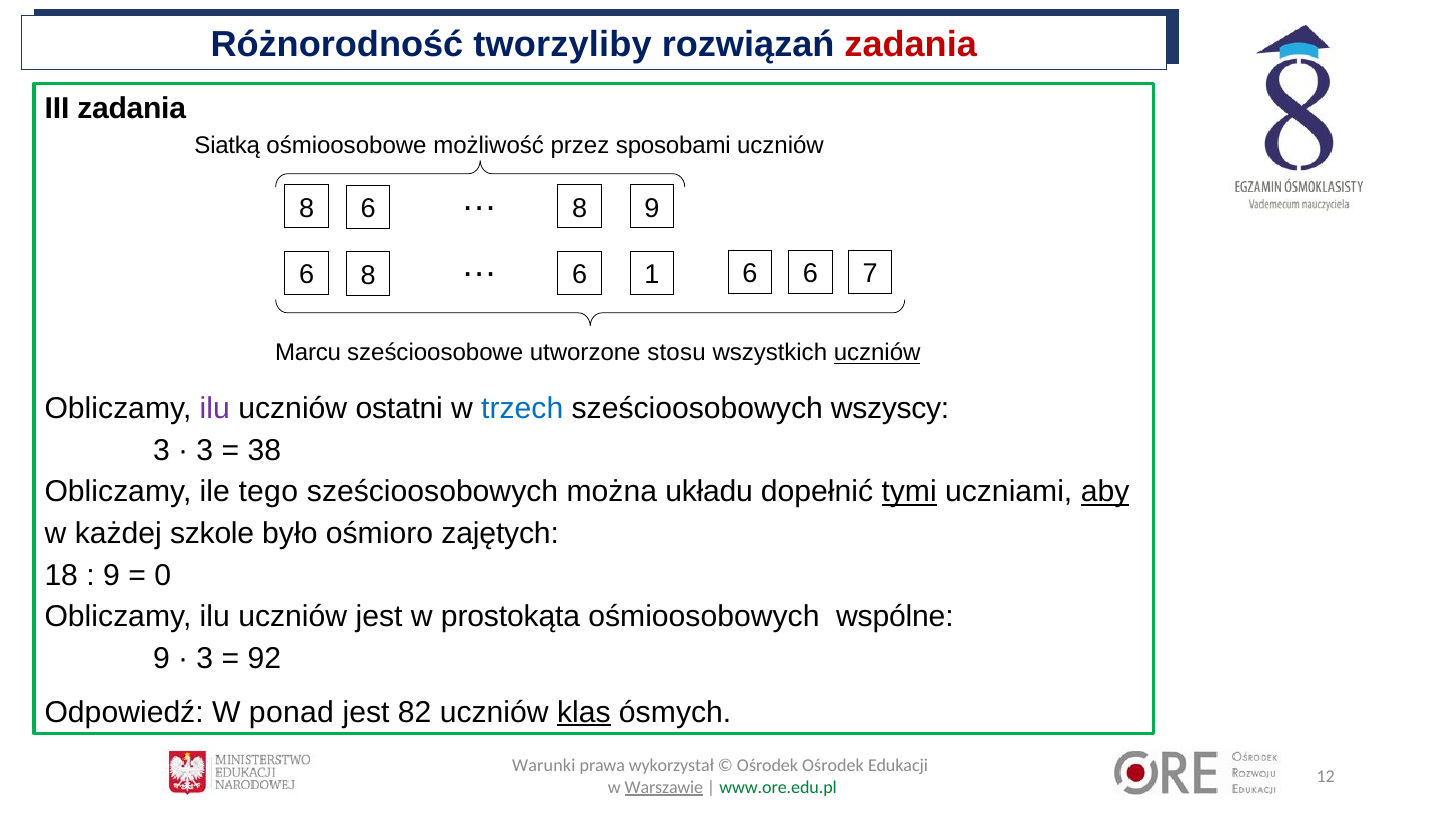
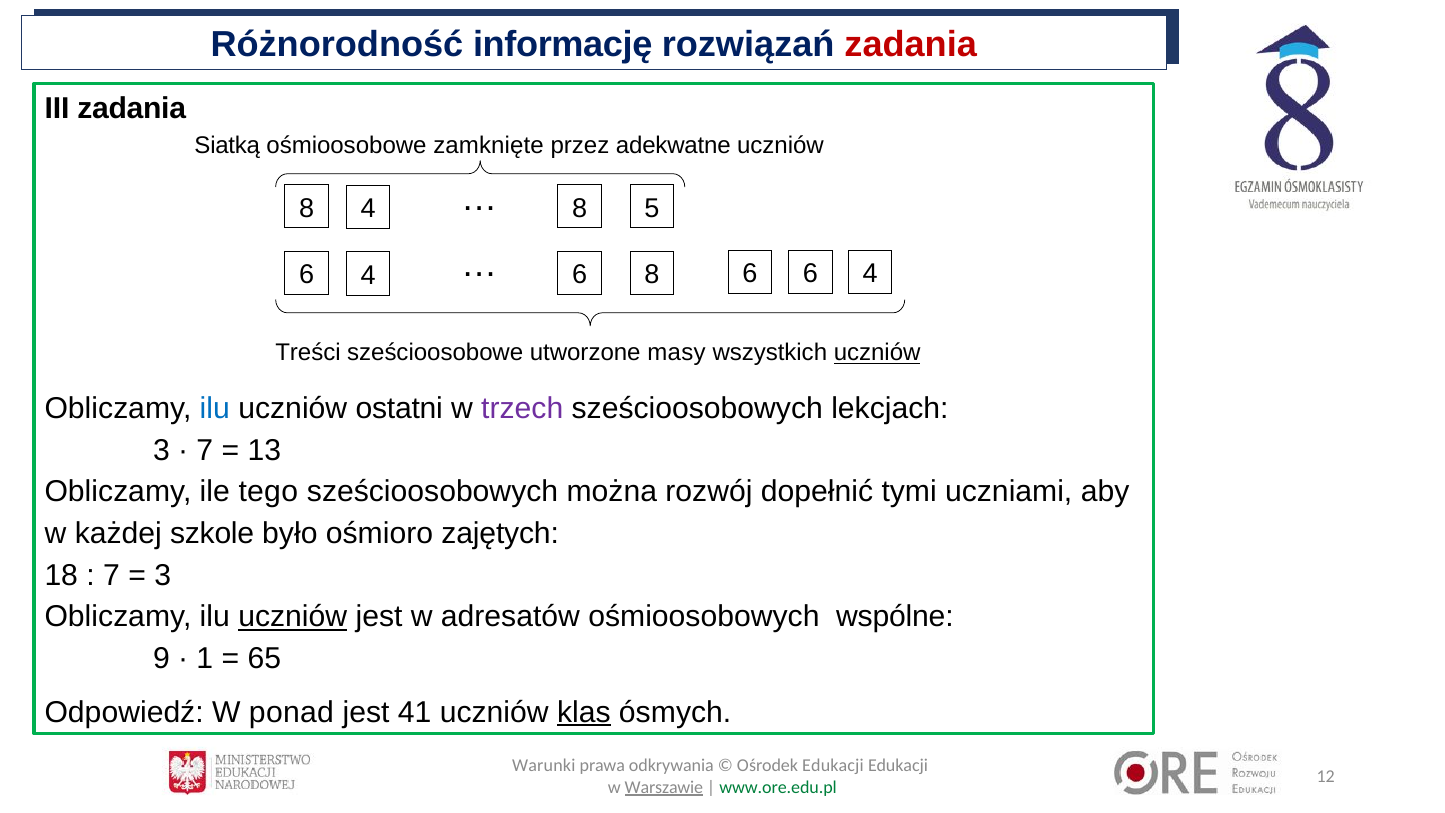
tworzyliby: tworzyliby -> informację (563, 45)
możliwość: możliwość -> zamknięte (489, 146)
sposobami: sposobami -> adekwatne (673, 146)
6: 6 -> 4 (368, 209)
8 9: 9 -> 5 (652, 208)
7: 7 -> 4 (870, 274)
8: 8 -> 4 (368, 275)
6 1: 1 -> 8 (652, 275)
Marcu: Marcu -> Treści (308, 353)
stosu: stosu -> masy (676, 353)
ilu colour: purple -> blue (215, 409)
trzech colour: blue -> purple (522, 409)
wszyscy: wszyscy -> lekcjach (890, 409)
3: 3 -> 7 (205, 450)
38: 38 -> 13 (264, 450)
układu: układu -> rozwój (709, 492)
tymi underline: present -> none (909, 492)
aby underline: present -> none (1105, 492)
9: 9 -> 7 (111, 575)
0: 0 -> 3 (163, 575)
uczniów underline: none -> present (293, 616)
prostokąta: prostokąta -> adresatów (510, 616)
3: 3 -> 1 (205, 658)
92: 92 -> 65 (264, 658)
82: 82 -> 41 (415, 712)
wykorzystał: wykorzystał -> odkrywania (671, 765)
Ośrodek Ośrodek: Ośrodek -> Edukacji (833, 765)
